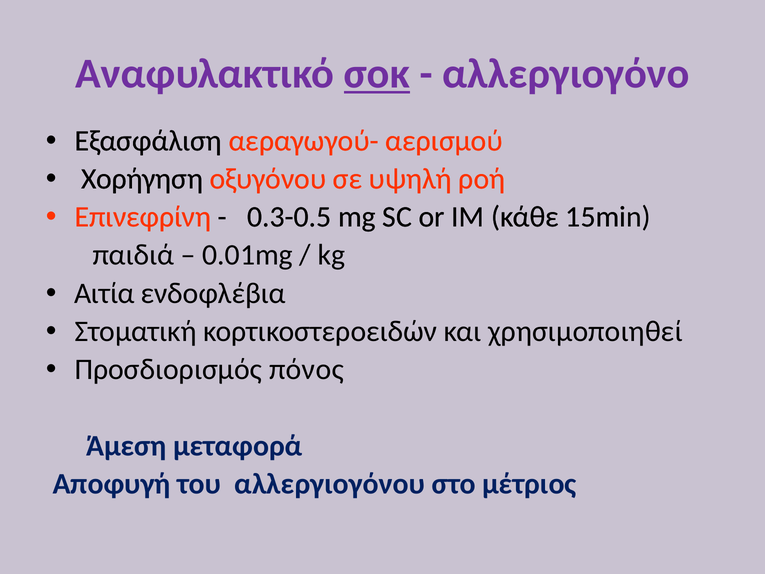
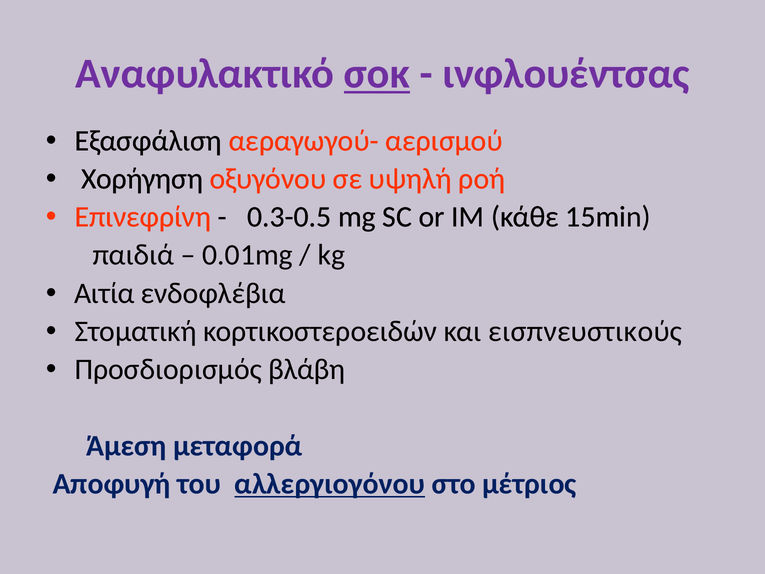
αλλεργιογόνο: αλλεργιογόνο -> ινφλουέντσας (566, 74)
χρησιμοποιηθεί: χρησιμοποιηθεί -> εισπνευστικούς (585, 331)
πόνος: πόνος -> βλάβη (307, 369)
αλλεργιογόνου underline: none -> present (330, 484)
